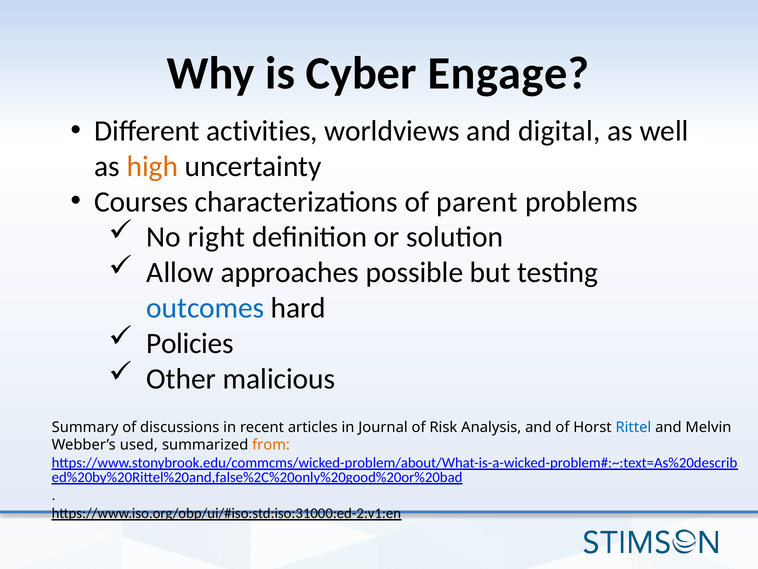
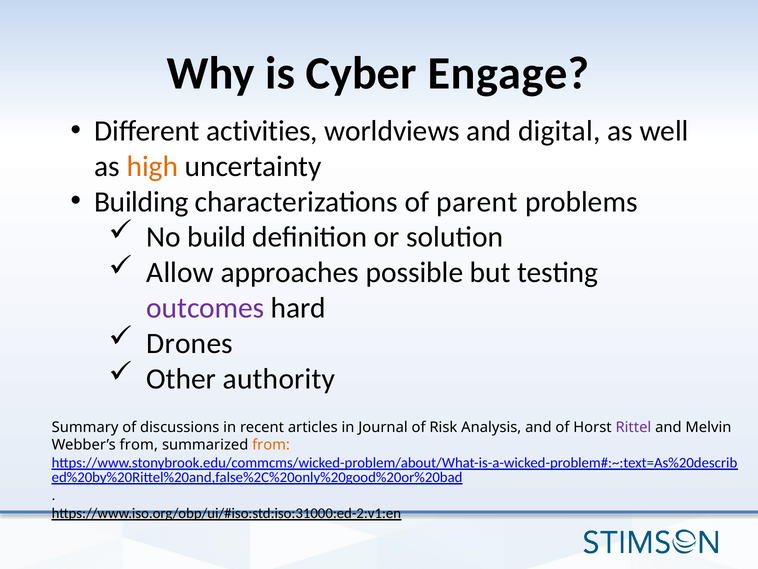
Courses: Courses -> Building (141, 202)
right: right -> build (217, 237)
outcomes colour: blue -> purple (205, 308)
Policies: Policies -> Drones (190, 343)
malicious: malicious -> authority (279, 379)
Rittel colour: blue -> purple (633, 427)
Webber’s used: used -> from (139, 445)
